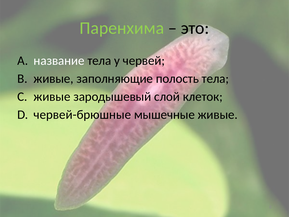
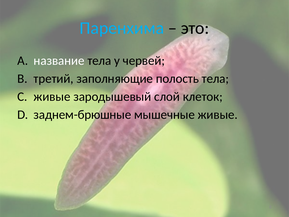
Паренхима colour: light green -> light blue (122, 28)
живые: живые -> третий (54, 79)
червей-брюшные: червей-брюшные -> заднем-брюшные (82, 115)
